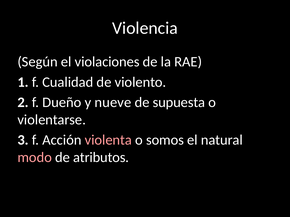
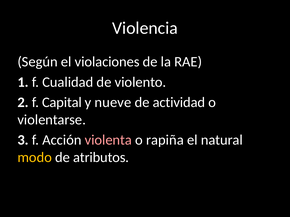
Dueño: Dueño -> Capital (62, 103)
supuesta: supuesta -> actividad (179, 103)
somos: somos -> rapiña (165, 140)
modo colour: pink -> yellow (35, 158)
